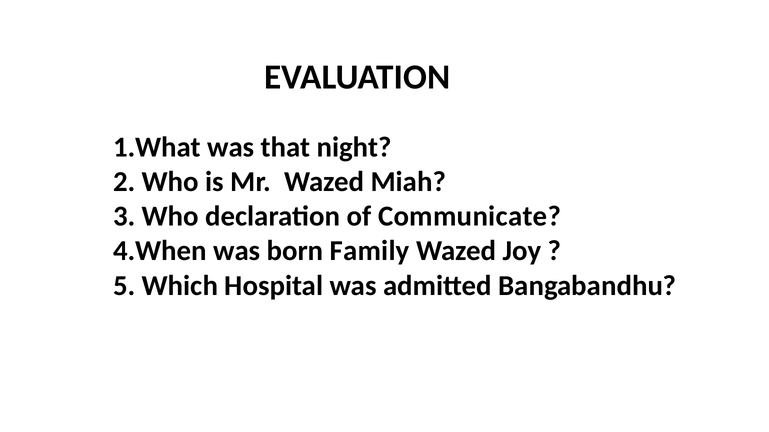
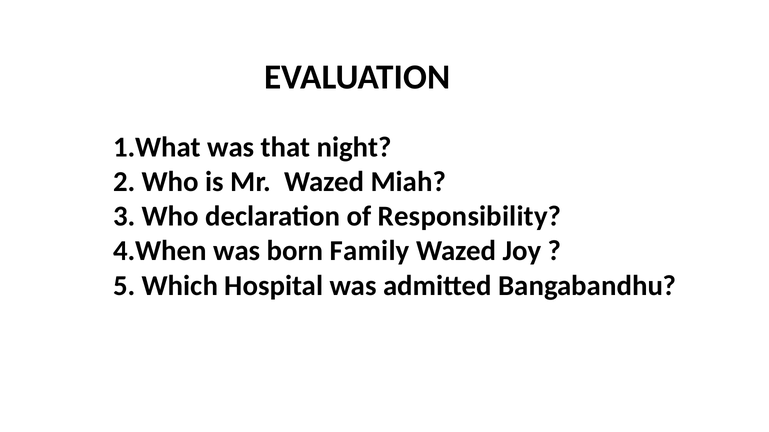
Communicate: Communicate -> Responsibility (470, 217)
